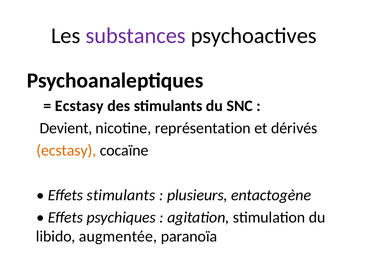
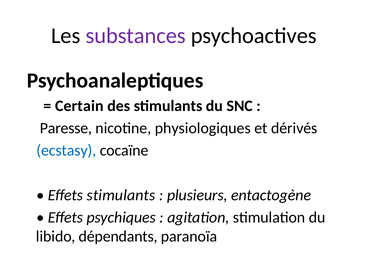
Ecstasy: Ecstasy -> Certain (79, 106)
Devient: Devient -> Paresse (66, 128)
représentation: représentation -> physiologiques (203, 128)
ecstasy colour: orange -> blue (66, 150)
augmentée: augmentée -> dépendants (118, 236)
